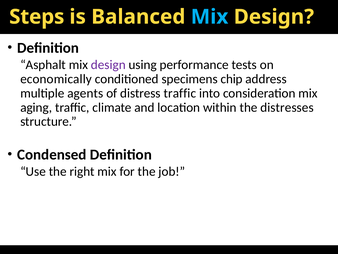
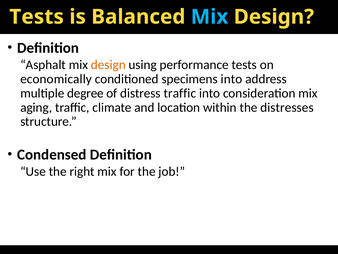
Steps: Steps -> Tests (37, 17)
design colour: purple -> orange (108, 65)
specimens chip: chip -> into (232, 79)
agents: agents -> degree (85, 93)
